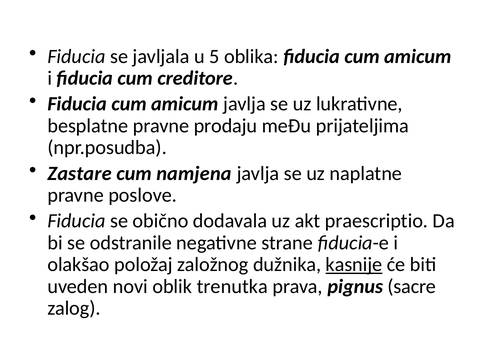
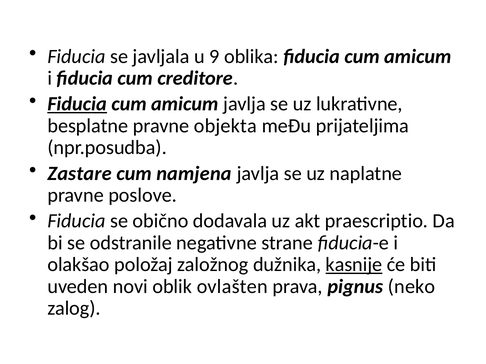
5: 5 -> 9 (214, 56)
Fiducia underline: none -> present (77, 104)
prodaju: prodaju -> objekta (225, 126)
trenutka: trenutka -> ovlašten (232, 287)
sacre: sacre -> neko (412, 287)
